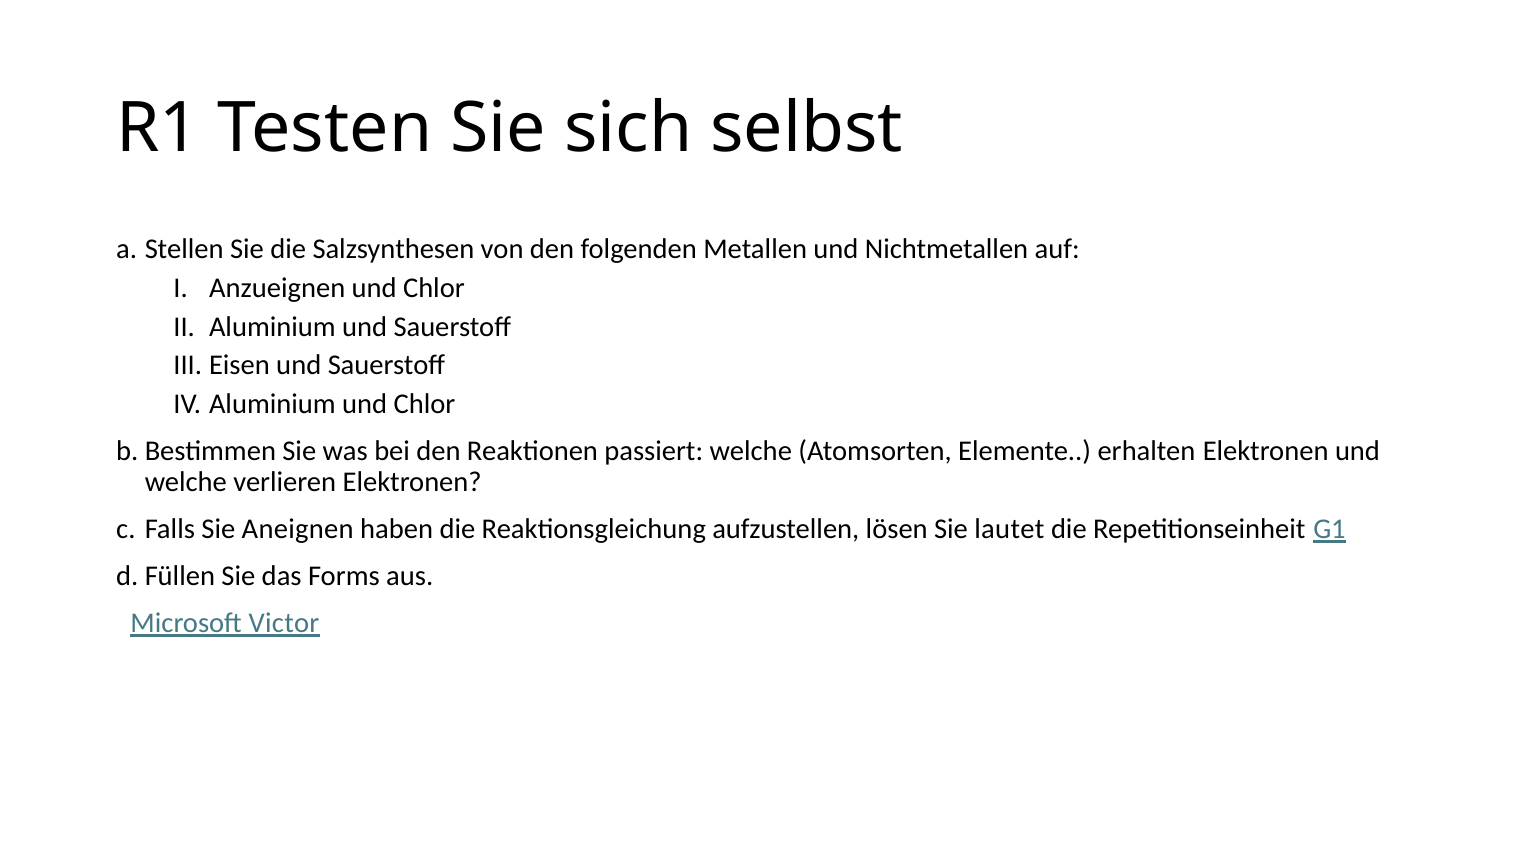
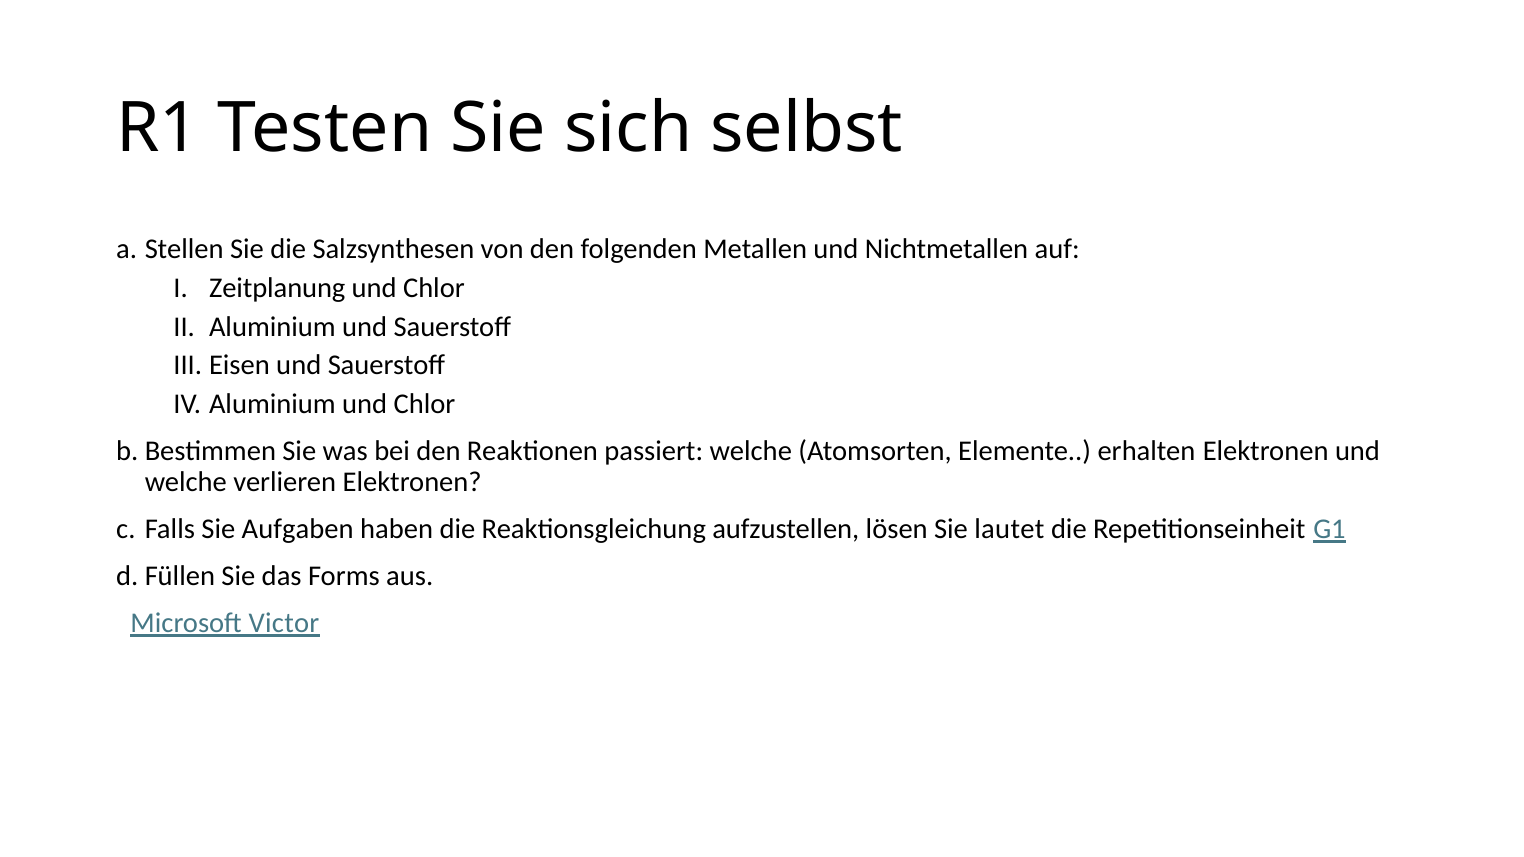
Anzueignen: Anzueignen -> Zeitplanung (277, 288)
Aneignen: Aneignen -> Aufgaben (298, 529)
